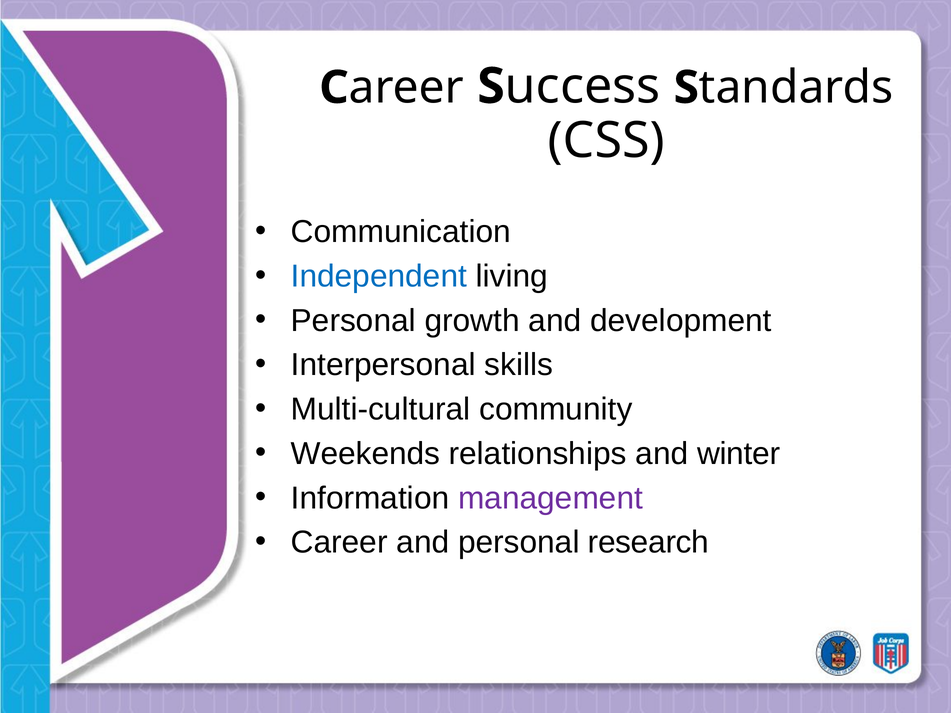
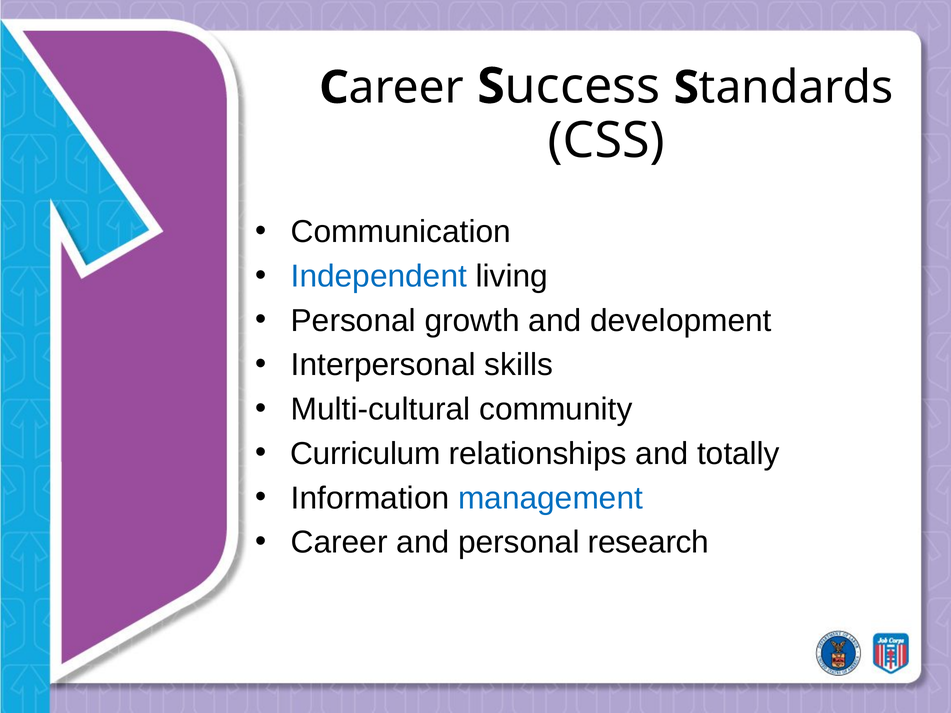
Weekends: Weekends -> Curriculum (366, 454)
winter: winter -> totally (738, 454)
management colour: purple -> blue (551, 498)
